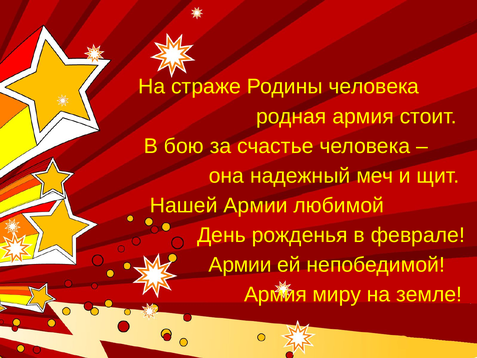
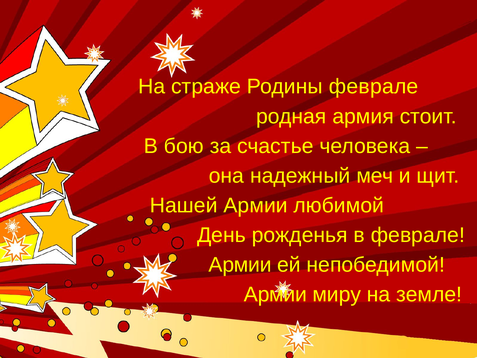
Родины человека: человека -> феврале (374, 87)
Армия: Армия -> Армии (275, 294)
